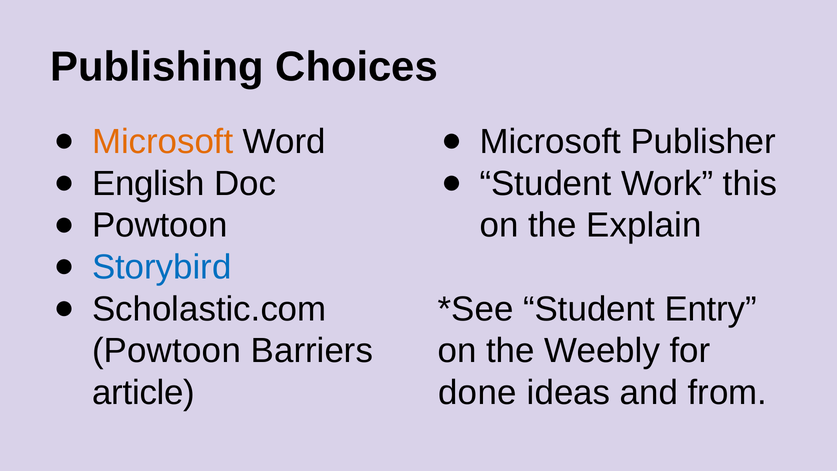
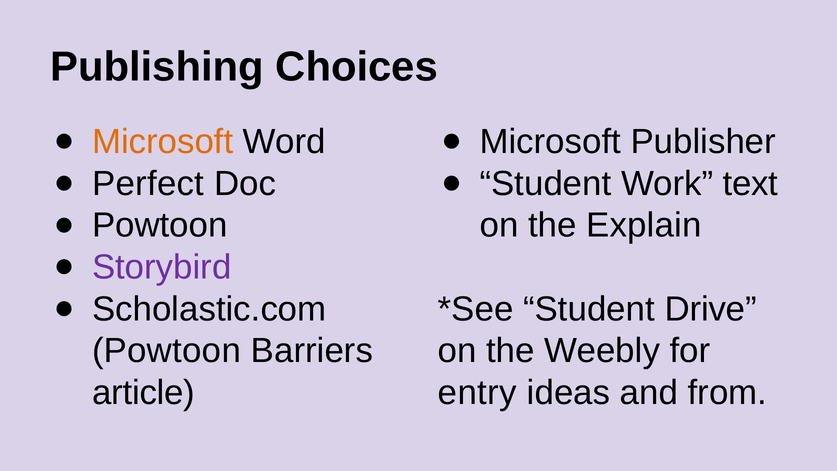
English: English -> Perfect (148, 183)
this: this -> text (750, 183)
Storybird colour: blue -> purple (162, 267)
Entry: Entry -> Drive (711, 309)
done: done -> entry (477, 393)
